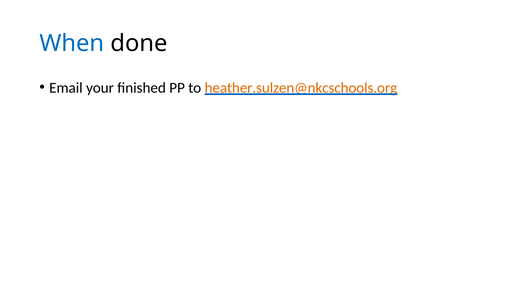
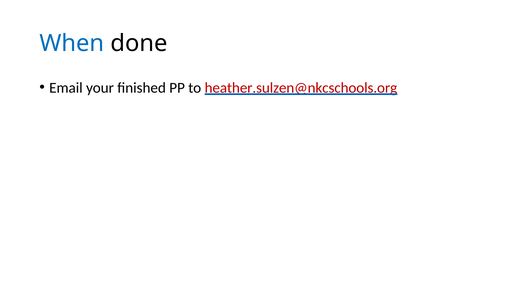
heather.sulzen@nkcschools.org colour: orange -> red (301, 88)
